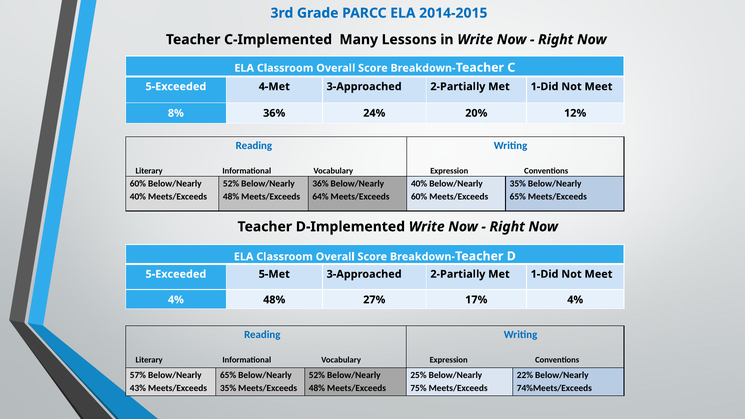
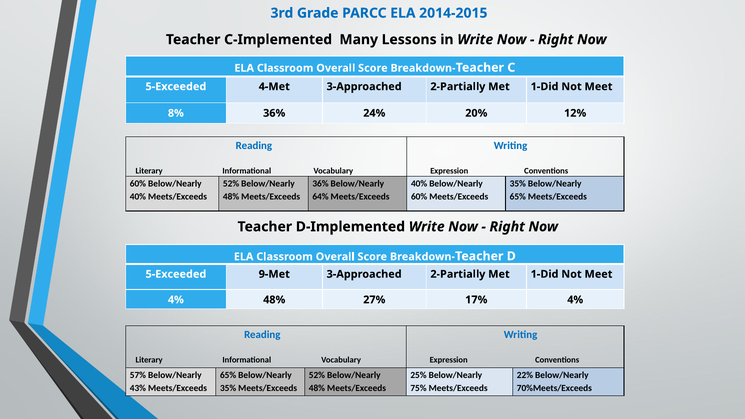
5-Met: 5-Met -> 9-Met (274, 274)
74%Meets/Exceeds: 74%Meets/Exceeds -> 70%Meets/Exceeds (554, 388)
